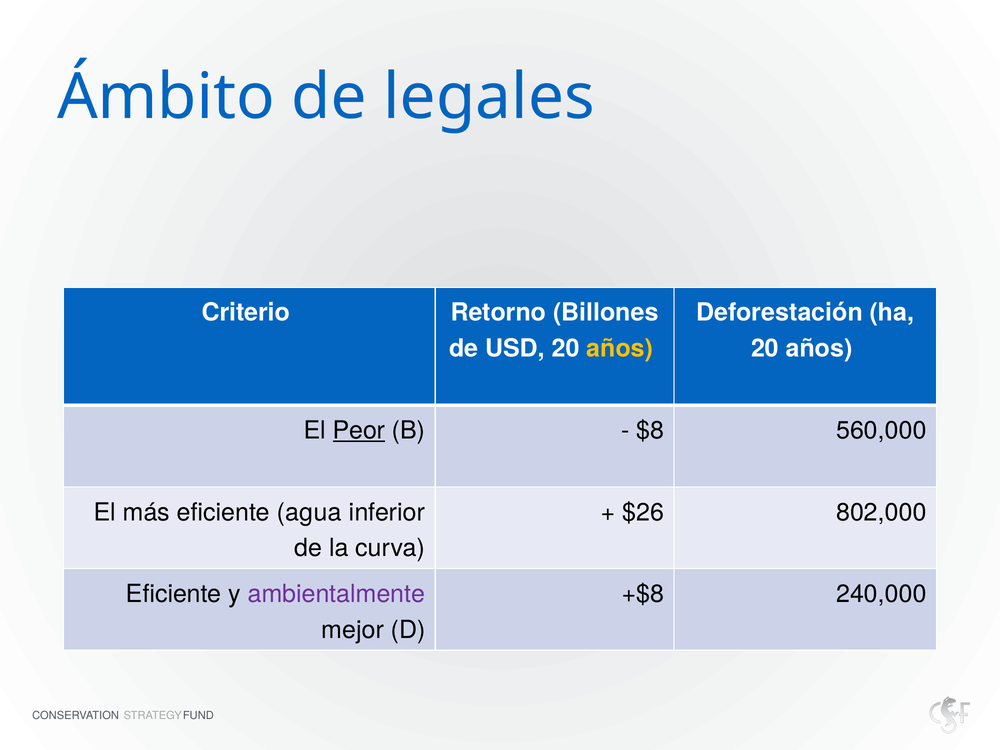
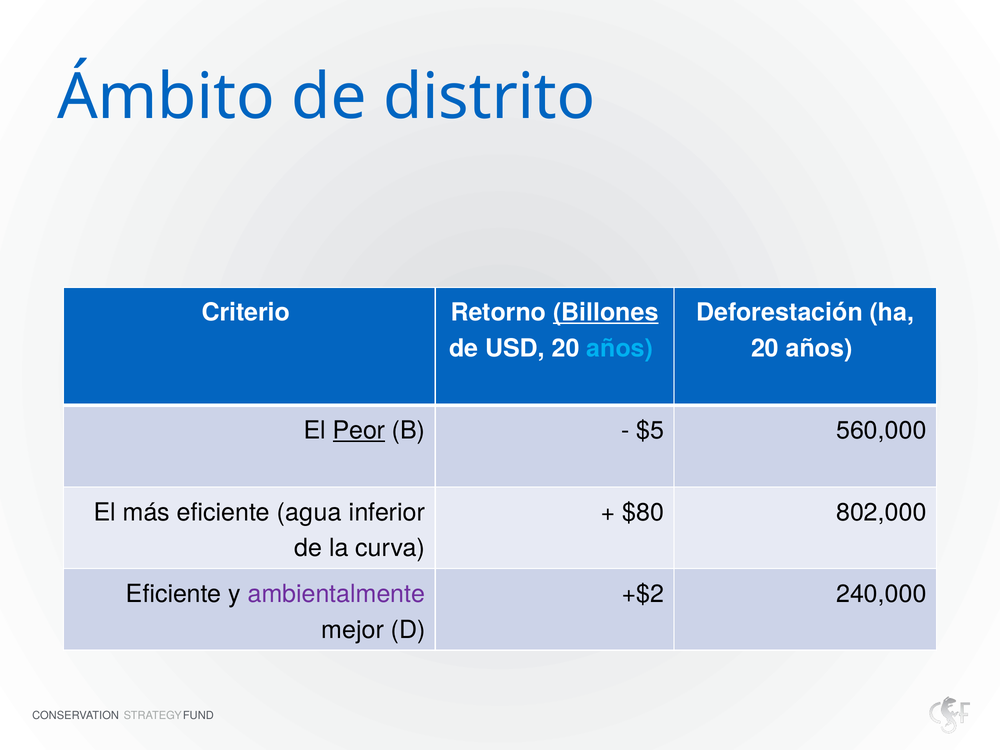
legales: legales -> distrito (489, 97)
Billones underline: none -> present (606, 313)
años colour: yellow -> light blue (620, 348)
$8: $8 -> $5 (650, 431)
$26: $26 -> $80 (643, 512)
+$8: +$8 -> +$2 (643, 594)
